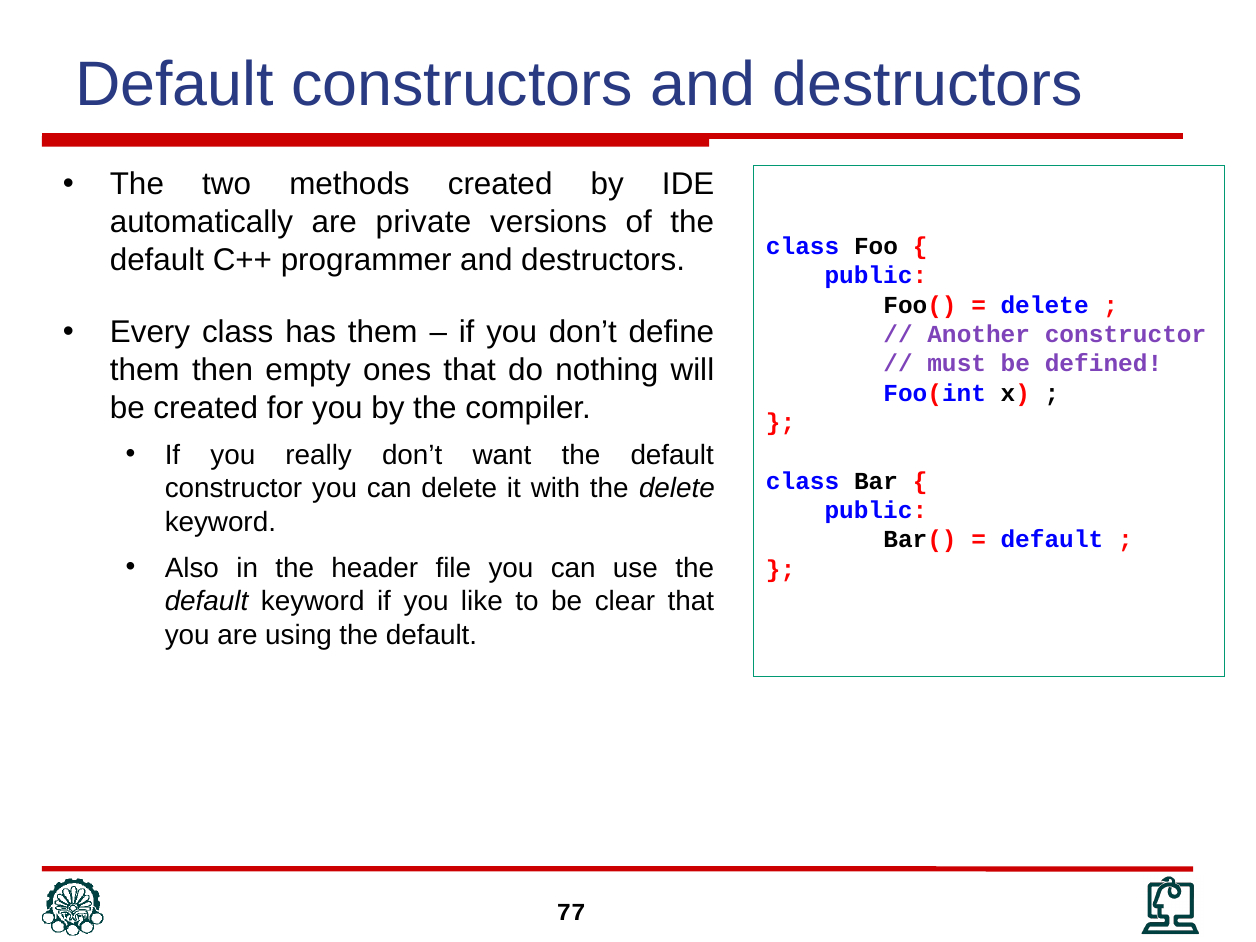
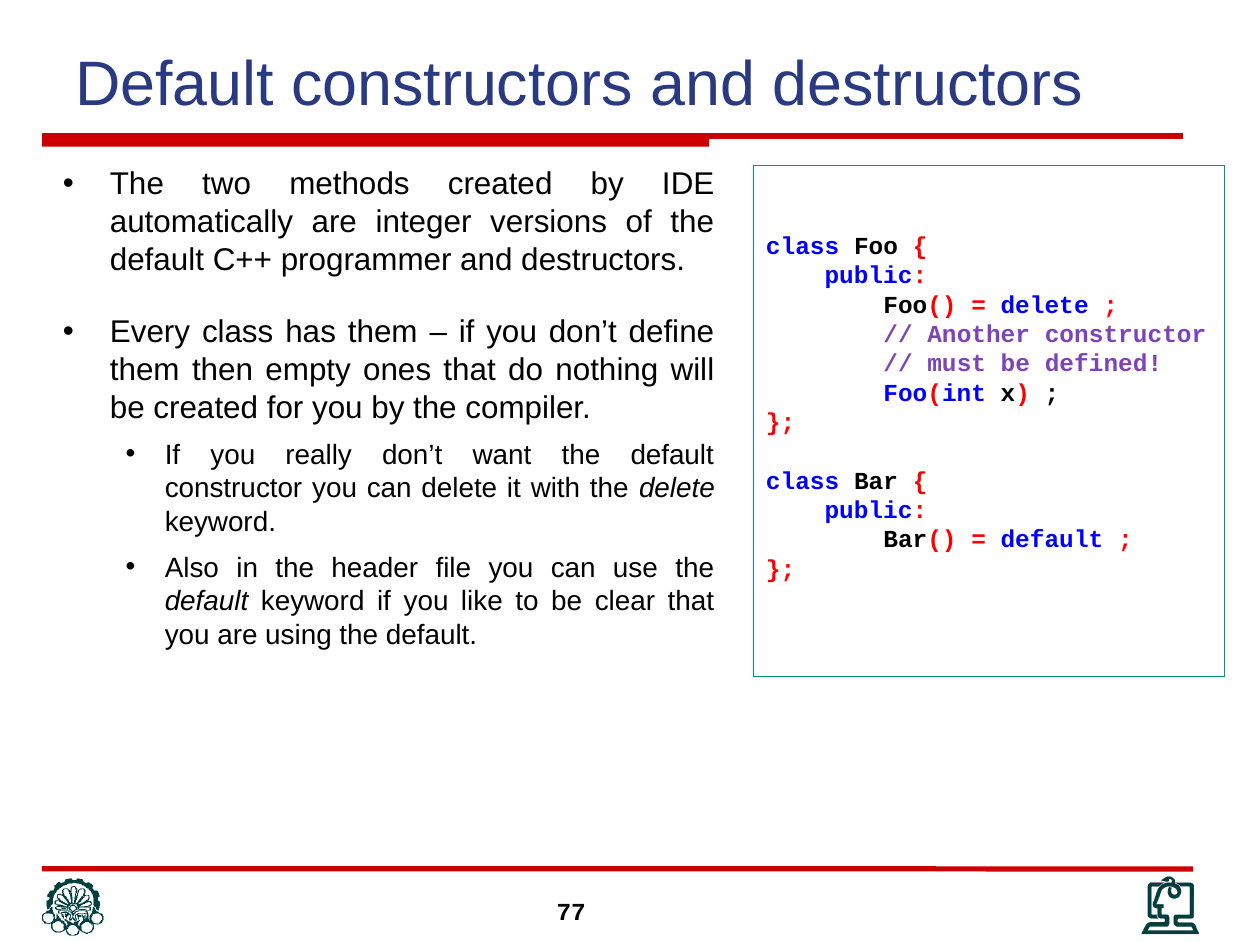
private: private -> integer (424, 222)
